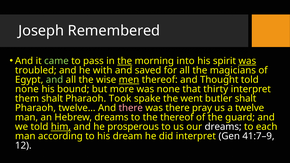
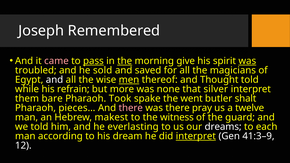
came colour: light green -> pink (56, 61)
pass underline: none -> present (93, 61)
into: into -> give (186, 61)
with: with -> sold (103, 70)
and colour: light green -> white (55, 80)
none: none -> while (27, 89)
bound: bound -> refrain (73, 89)
thirty: thirty -> silver (216, 89)
them shalt: shalt -> bare (52, 99)
twelve…: twelve… -> pieces… (77, 108)
Hebrew dreams: dreams -> makest (111, 117)
the thereof: thereof -> witness (177, 117)
him underline: present -> none (61, 127)
prosperous: prosperous -> everlasting (133, 127)
interpret underline: none -> present (196, 136)
41:7–9: 41:7–9 -> 41:3–9 (258, 136)
